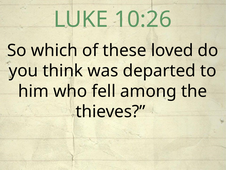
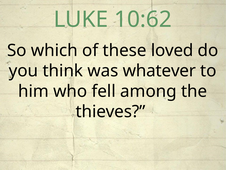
10:26: 10:26 -> 10:62 (143, 19)
departed: departed -> whatever (159, 71)
